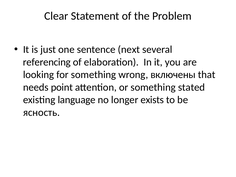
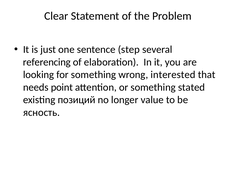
next: next -> step (129, 50)
включены: включены -> interested (173, 75)
language: language -> позиций (77, 100)
exists: exists -> value (152, 100)
